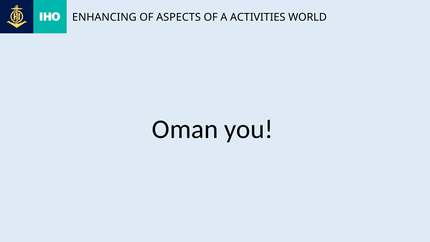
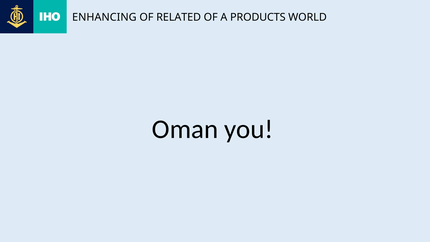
ASPECTS: ASPECTS -> RELATED (179, 17)
ACTIVITIES: ACTIVITIES -> PRODUCTS (258, 17)
